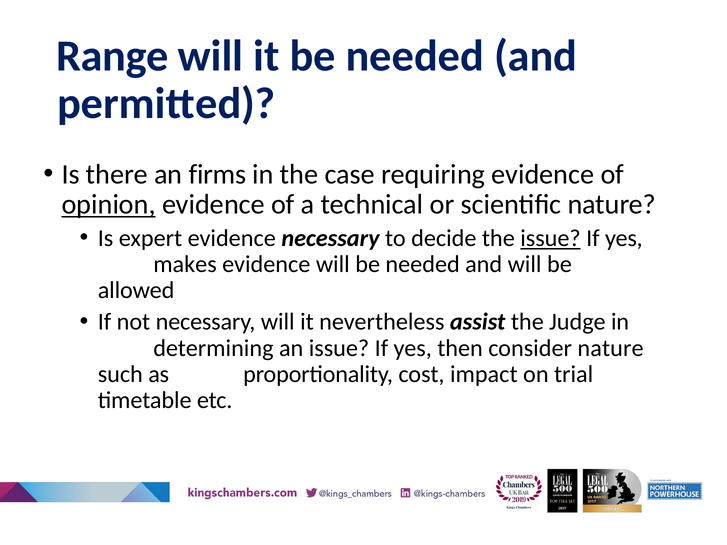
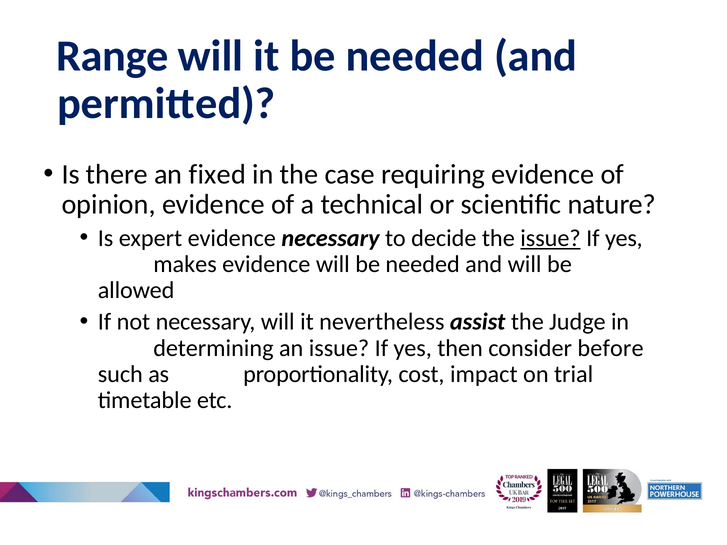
firms: firms -> fixed (217, 174)
opinion underline: present -> none (109, 205)
consider nature: nature -> before (611, 348)
